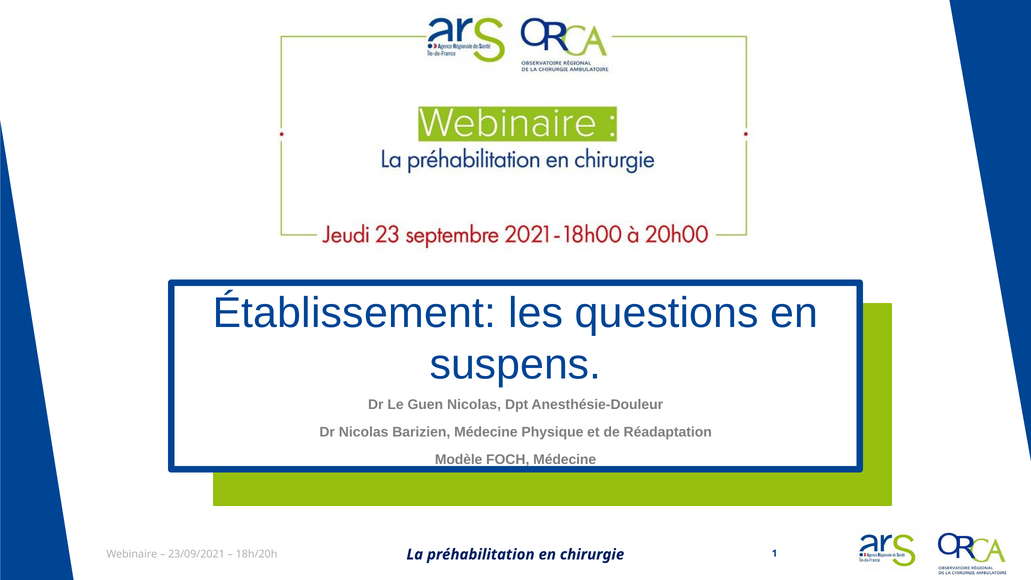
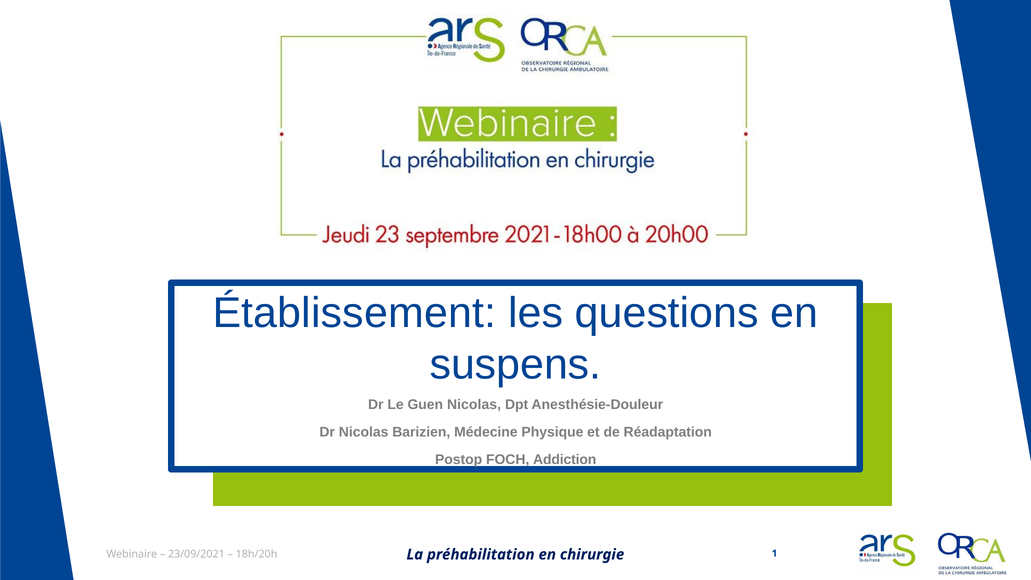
Modèle: Modèle -> Postop (459, 460)
FOCH Médecine: Médecine -> Addiction (565, 460)
